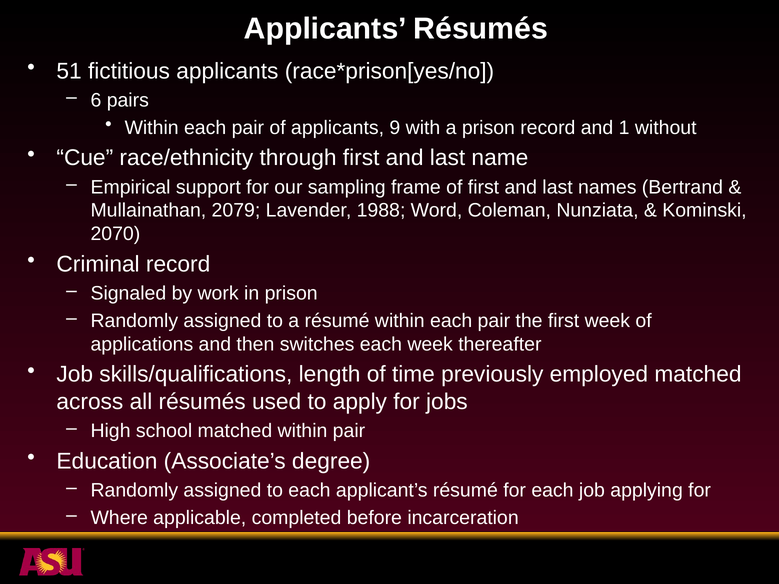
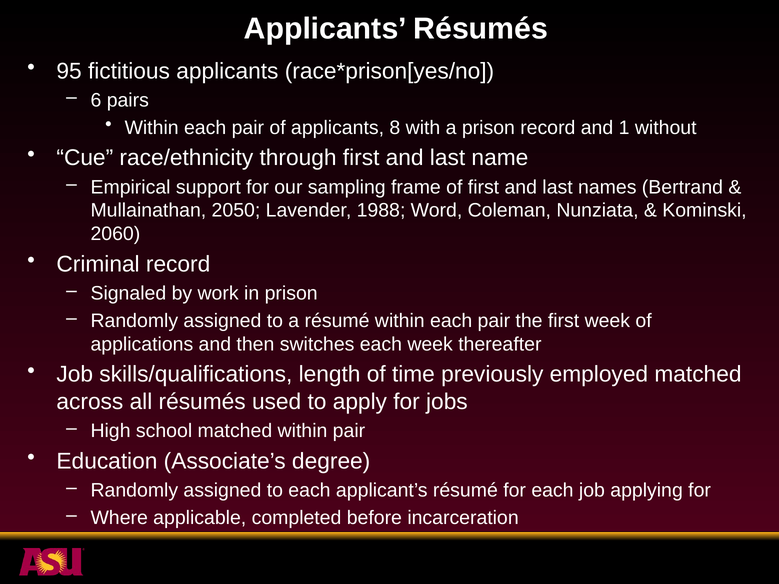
51: 51 -> 95 (69, 71)
9: 9 -> 8 (395, 128)
2079: 2079 -> 2050 (236, 211)
2070: 2070 -> 2060 (115, 234)
